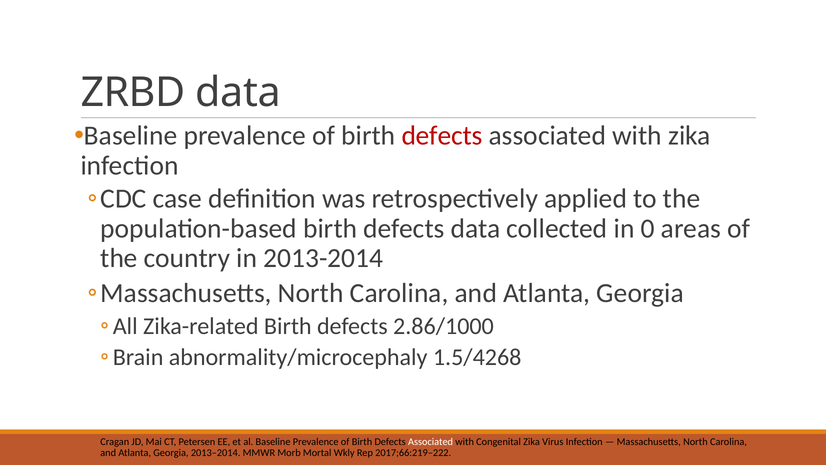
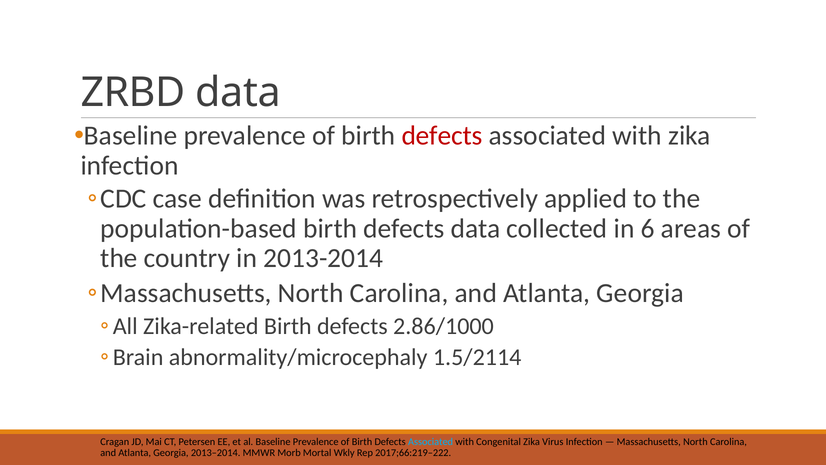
0: 0 -> 6 (648, 228)
1.5/4268: 1.5/4268 -> 1.5/2114 (477, 357)
Associated colour: white -> light blue (431, 441)
